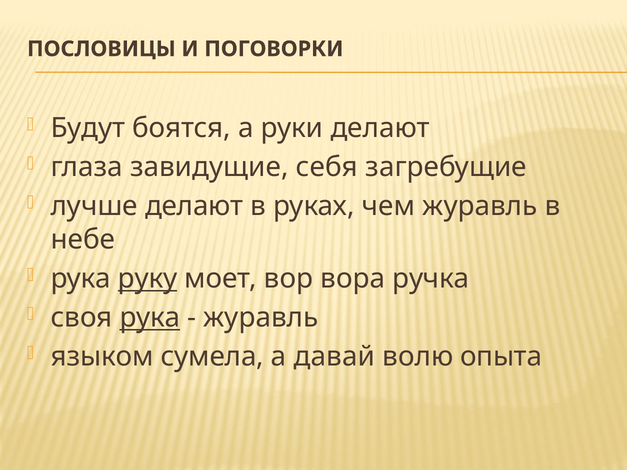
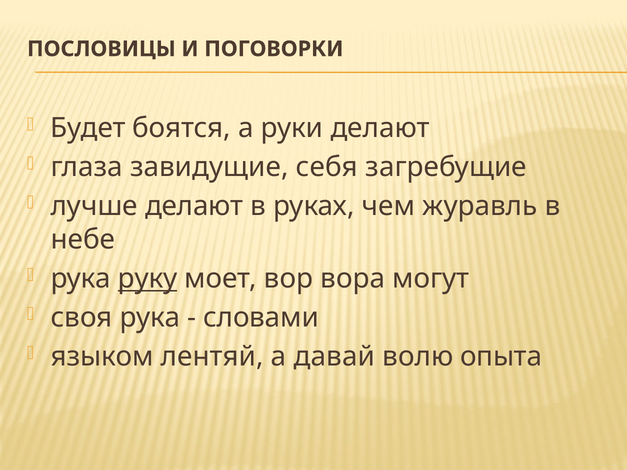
Будут: Будут -> Будет (88, 128)
ручка: ручка -> могут (431, 279)
рука underline: present -> none (150, 318)
журавль: журавль -> словами (261, 318)
сумела: сумела -> лентяй (212, 357)
